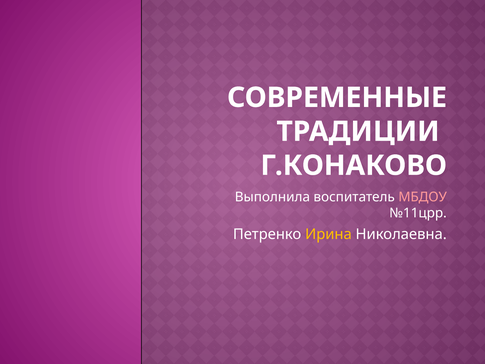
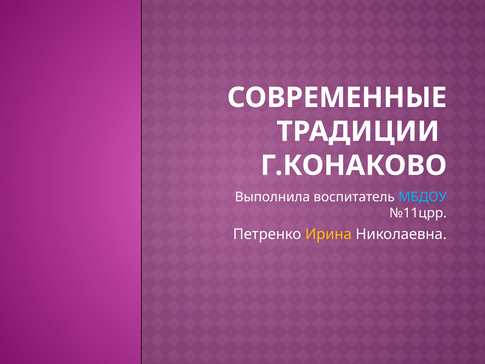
МБДОУ colour: pink -> light blue (423, 197)
